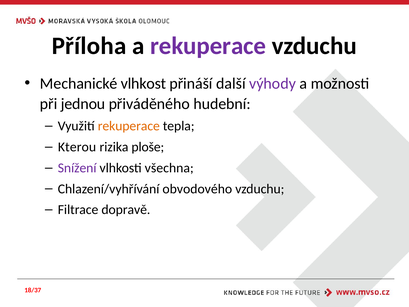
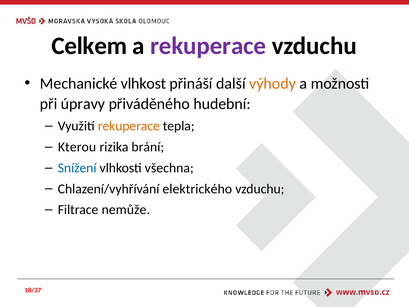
Příloha: Příloha -> Celkem (89, 46)
výhody colour: purple -> orange (273, 83)
jednou: jednou -> úpravy (83, 104)
ploše: ploše -> brání (148, 147)
Snížení colour: purple -> blue (77, 168)
obvodového: obvodového -> elektrického (197, 189)
dopravě: dopravě -> nemůže (126, 210)
